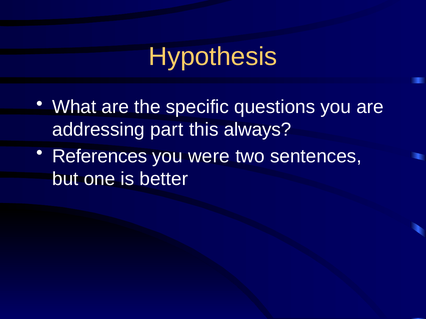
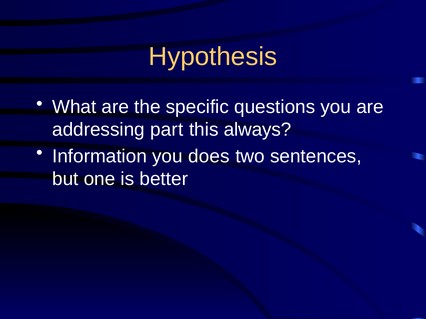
References: References -> Information (100, 156)
were: were -> does (209, 156)
